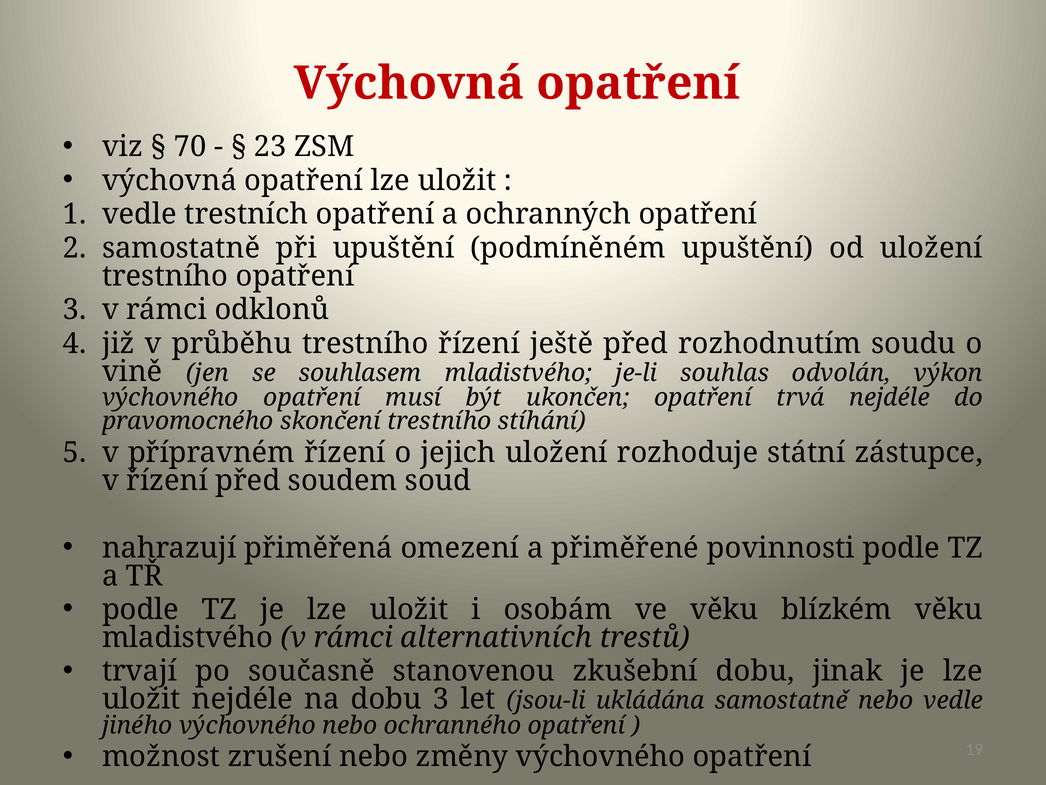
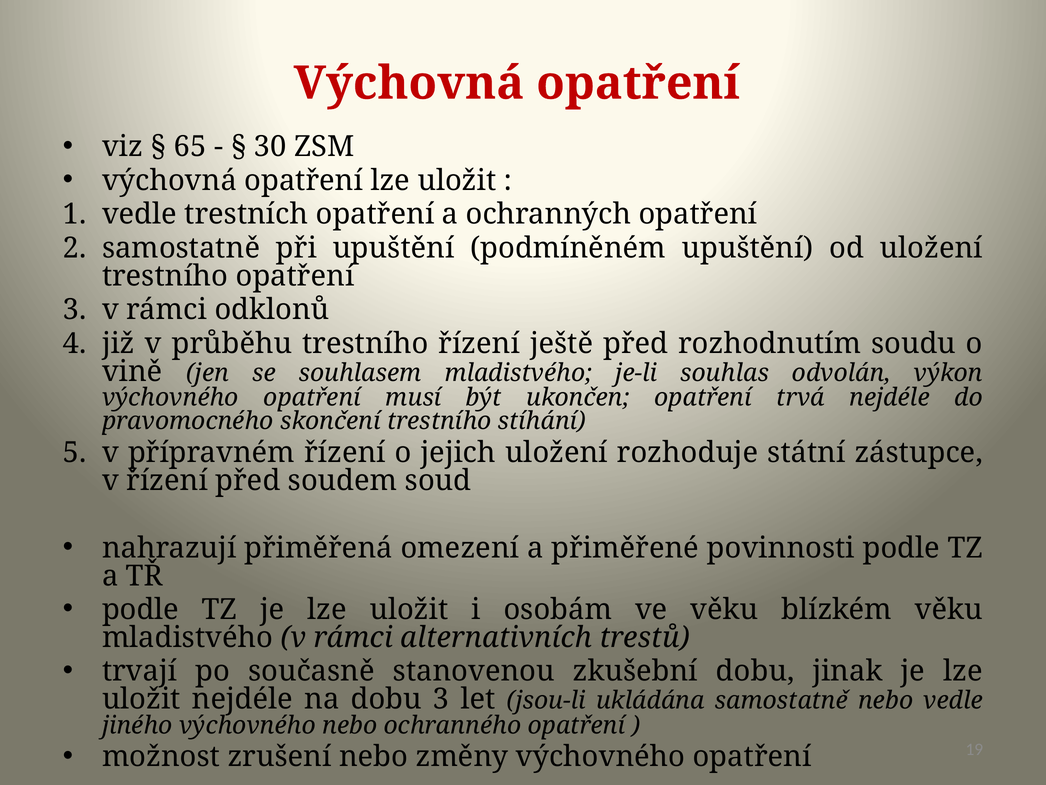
70: 70 -> 65 (190, 147)
23: 23 -> 30 (270, 147)
